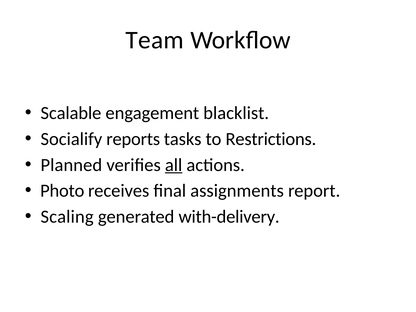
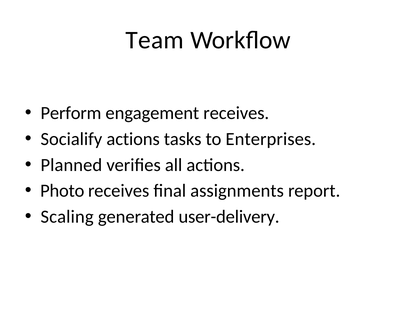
Scalable: Scalable -> Perform (71, 113)
engagement blacklist: blacklist -> receives (236, 113)
Socialify reports: reports -> actions (133, 139)
Restrictions: Restrictions -> Enterprises (271, 139)
all underline: present -> none (174, 165)
with-delivery: with-delivery -> user-delivery (229, 217)
